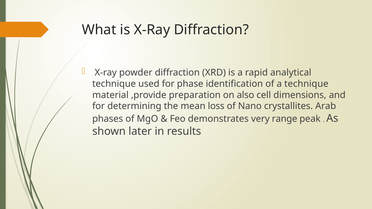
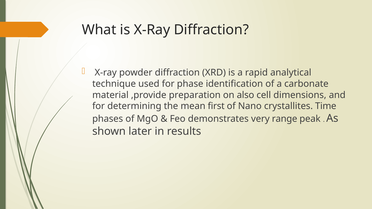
a technique: technique -> carbonate (306, 84)
loss: loss -> first (216, 106)
Arab: Arab -> Time (326, 106)
